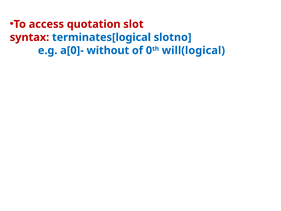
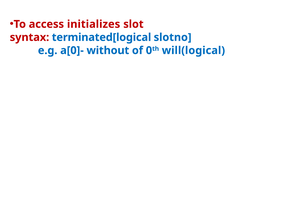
quotation: quotation -> initializes (94, 24)
terminates[logical: terminates[logical -> terminated[logical (101, 37)
